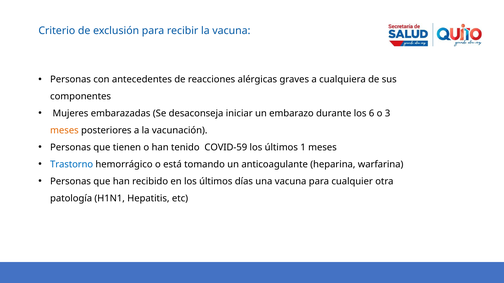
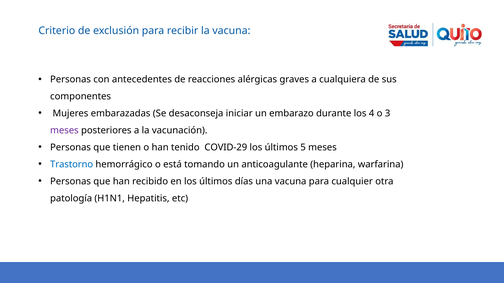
6: 6 -> 4 (372, 114)
meses colour: orange -> purple (64, 131)
COVID-59: COVID-59 -> COVID-29 (226, 148)
1: 1 -> 5 (303, 148)
